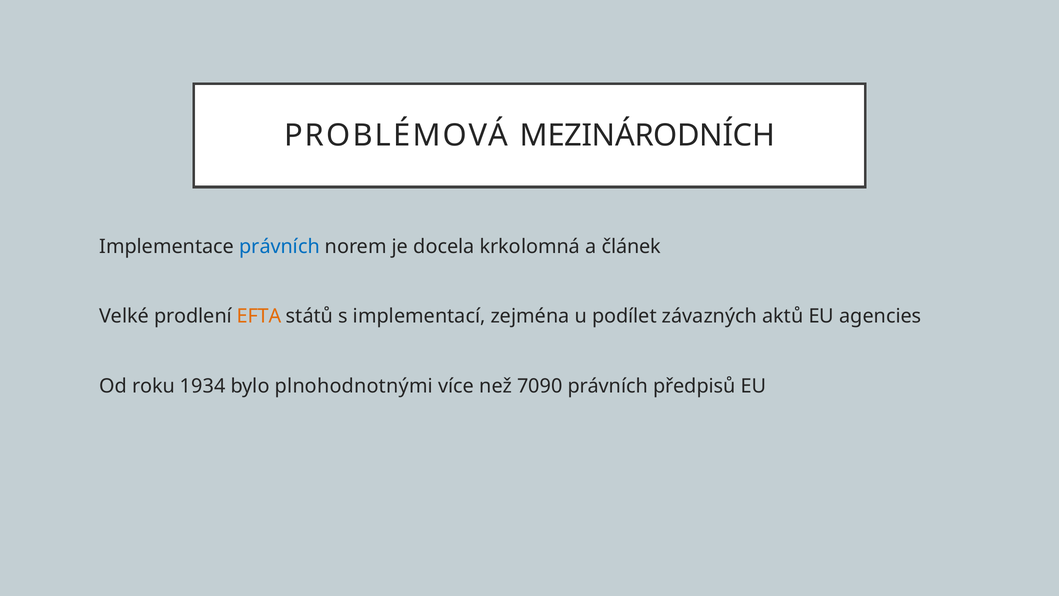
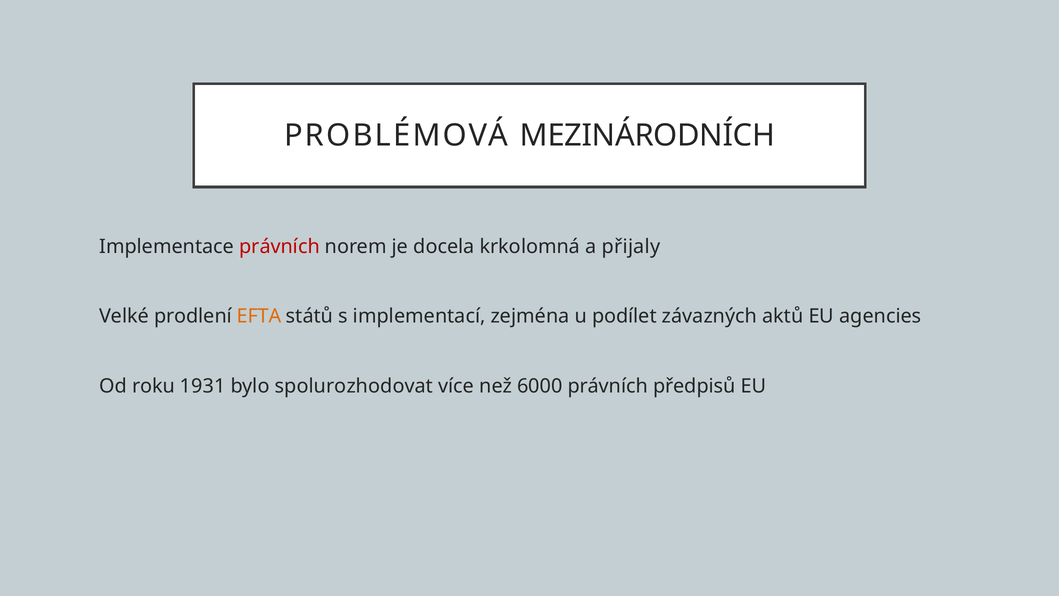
právních colour: blue -> red (280, 246)
článek: článek -> přijaly (631, 246)
1934: 1934 -> 1931 (203, 386)
plnohodnotnými: plnohodnotnými -> spolurozhodovat (354, 386)
7090: 7090 -> 6000 (540, 386)
